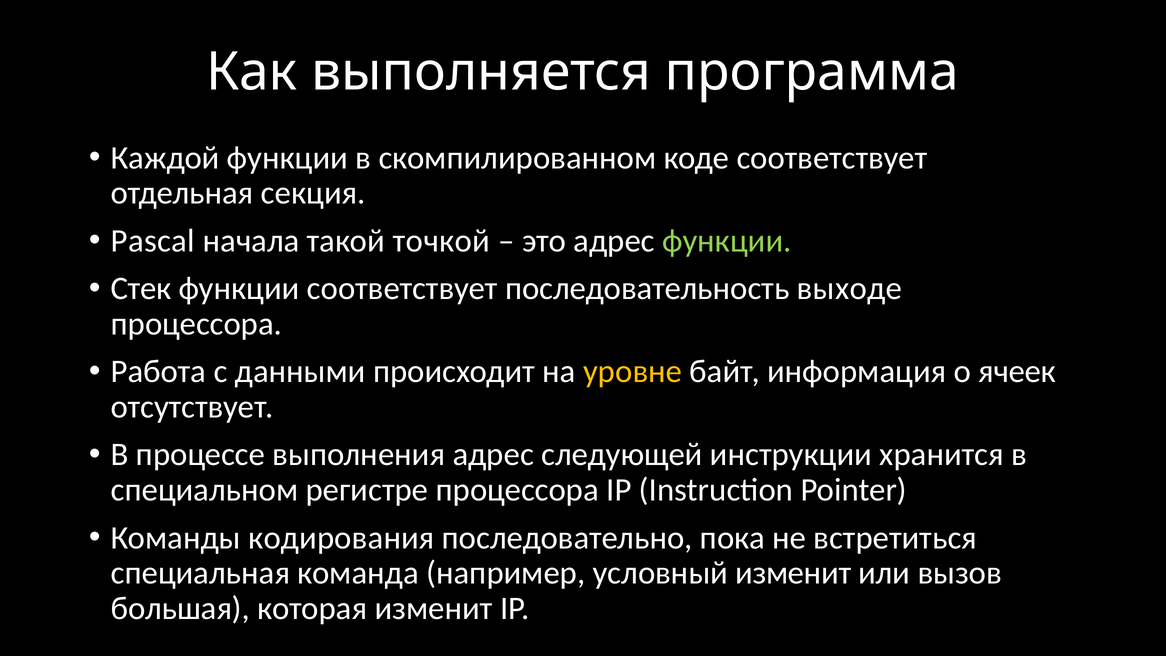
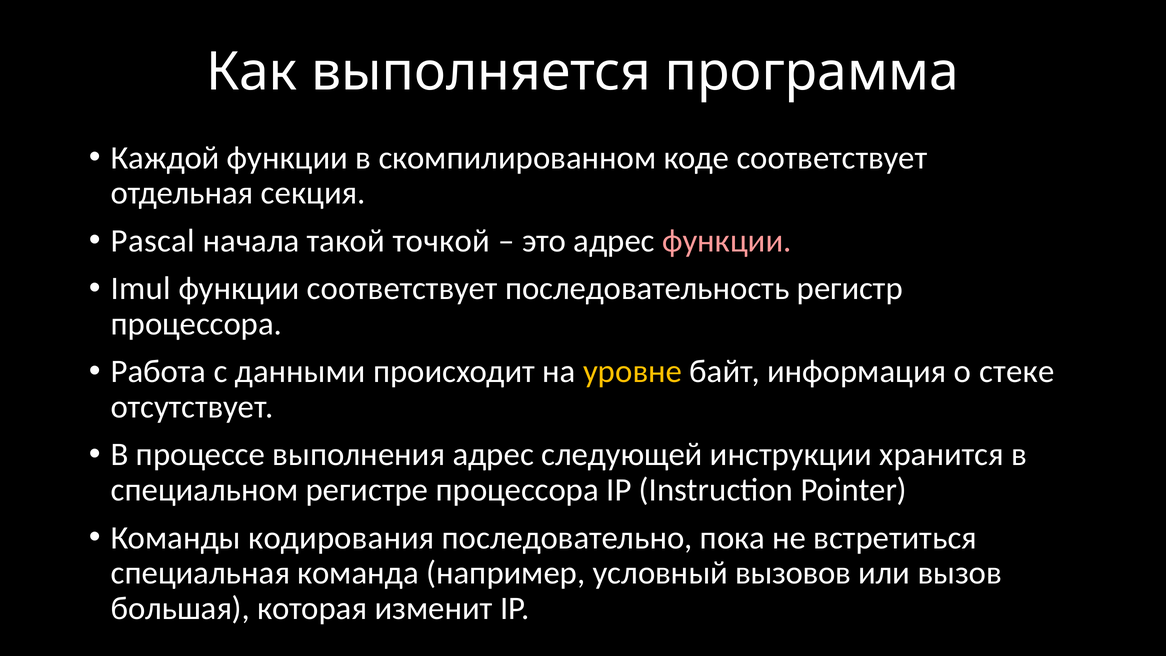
функции colour: light green -> pink (727, 241)
Стек: Стек -> Imul (141, 288)
выходе: выходе -> регистр (850, 288)
ячеек: ячеек -> стеке (1017, 371)
условный изменит: изменит -> вызовов (793, 573)
